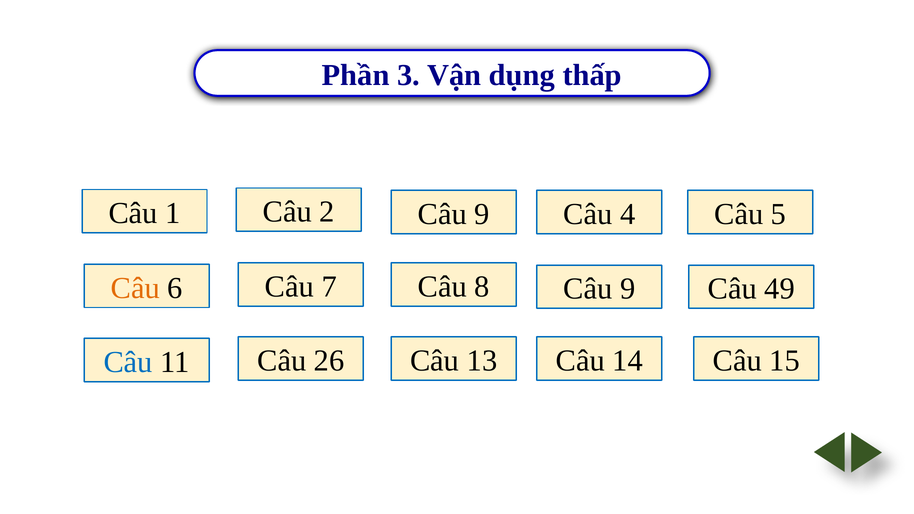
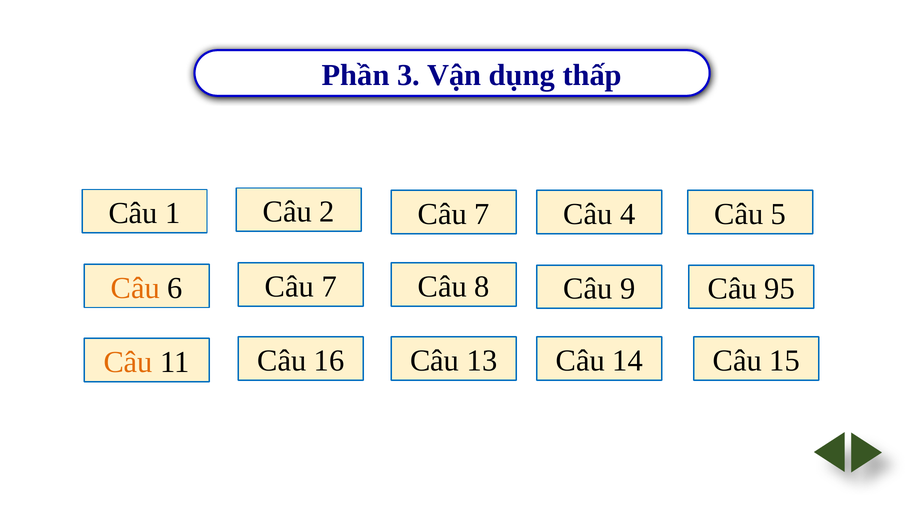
9: 9 -> 7 (482, 214)
49: 49 -> 95 (780, 289)
26: 26 -> 16 (329, 361)
Câu colour: blue -> orange (128, 362)
